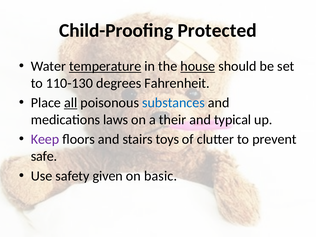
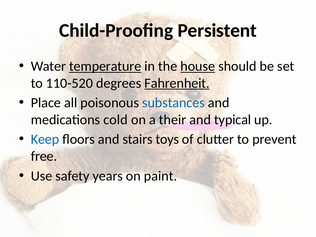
Protected: Protected -> Persistent (217, 31)
110-130: 110-130 -> 110-520 (69, 83)
Fahrenheit underline: none -> present (177, 83)
all underline: present -> none (71, 103)
laws: laws -> cold (116, 120)
Keep colour: purple -> blue (45, 139)
safe: safe -> free (44, 156)
given: given -> years (108, 176)
basic: basic -> paint (161, 176)
